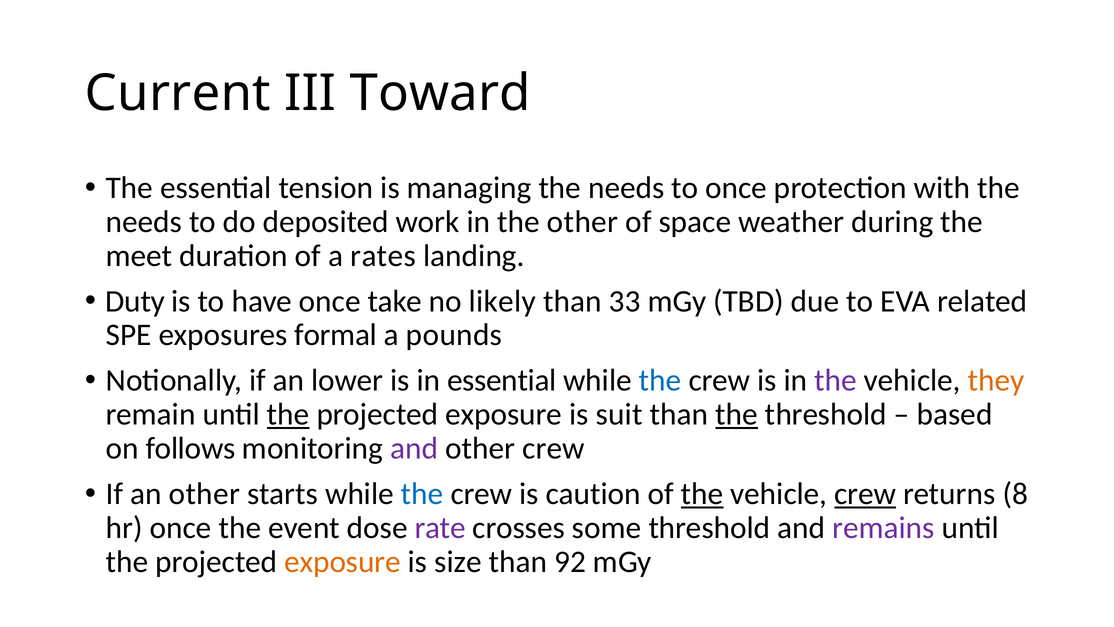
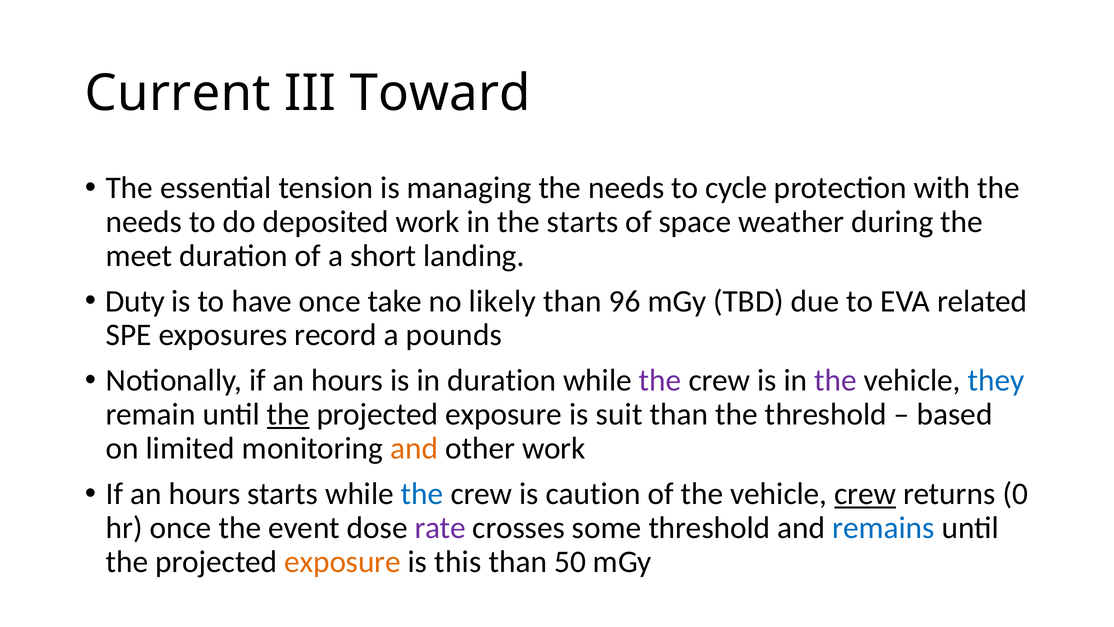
to once: once -> cycle (736, 188)
the other: other -> starts (583, 222)
rates: rates -> short (383, 255)
33: 33 -> 96 (625, 301)
formal: formal -> record (336, 335)
Notionally if an lower: lower -> hours (347, 380)
in essential: essential -> duration (502, 380)
the colour: blue -> purple (660, 380)
they colour: orange -> blue (996, 380)
the underline: present -> none (737, 414)
follows: follows -> limited (190, 448)
and colour: purple -> orange (414, 448)
other crew: crew -> work (554, 448)
other: other -> hours (205, 494)
the underline: present -> none (702, 494)
8: 8 -> 0 (1015, 494)
remains colour: purple -> blue (884, 527)
size: size -> this (458, 561)
92: 92 -> 50 (570, 561)
